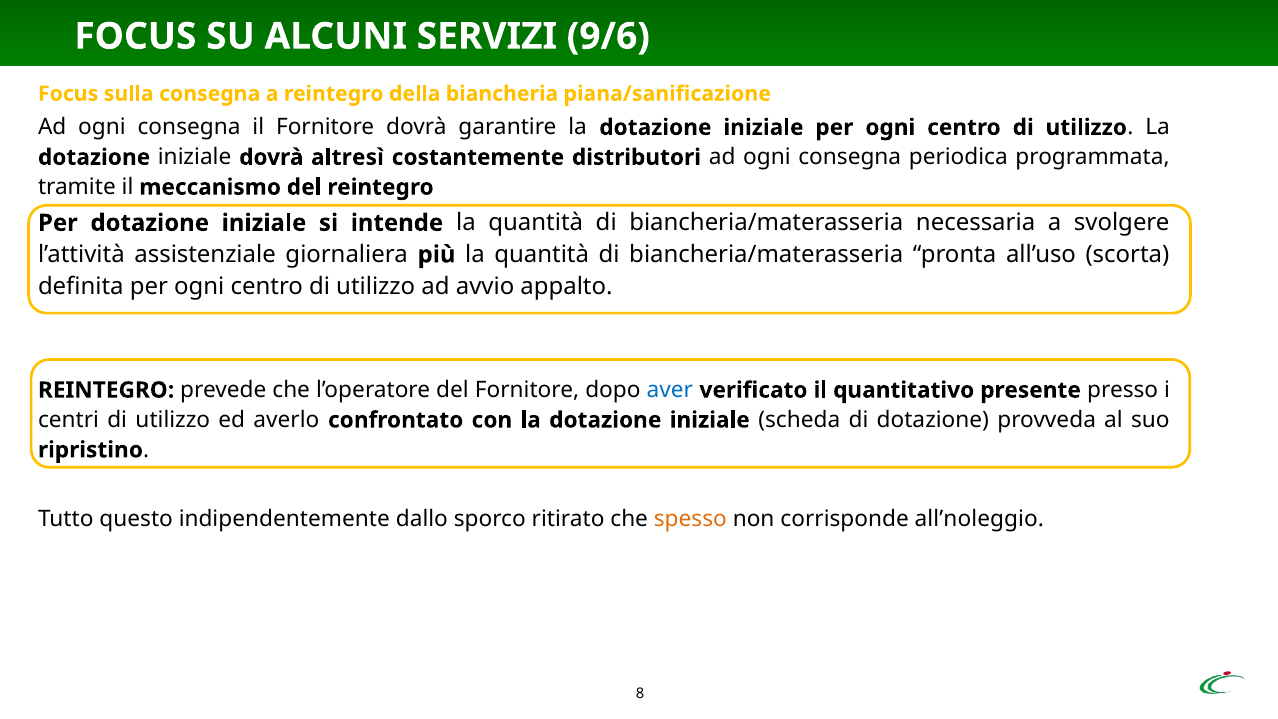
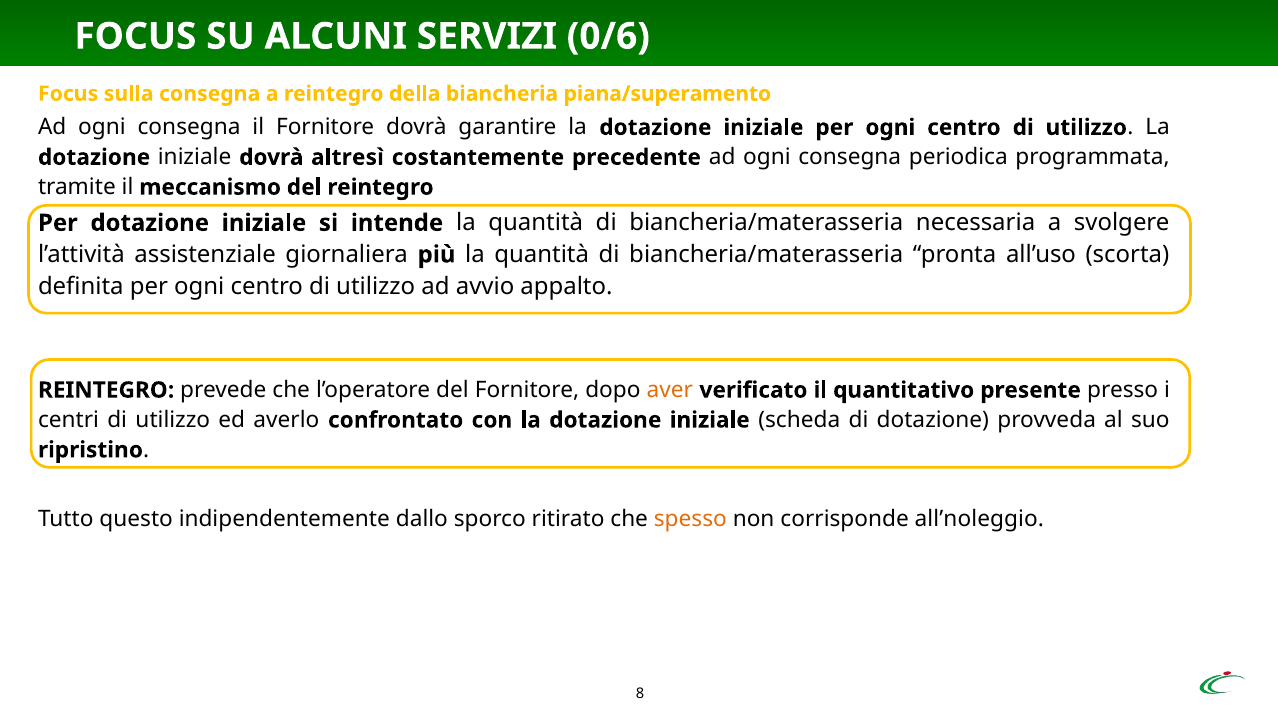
9/6: 9/6 -> 0/6 (608, 36)
piana/sanificazione: piana/sanificazione -> piana/superamento (667, 94)
distributori: distributori -> precedente (636, 157)
aver colour: blue -> orange (670, 390)
